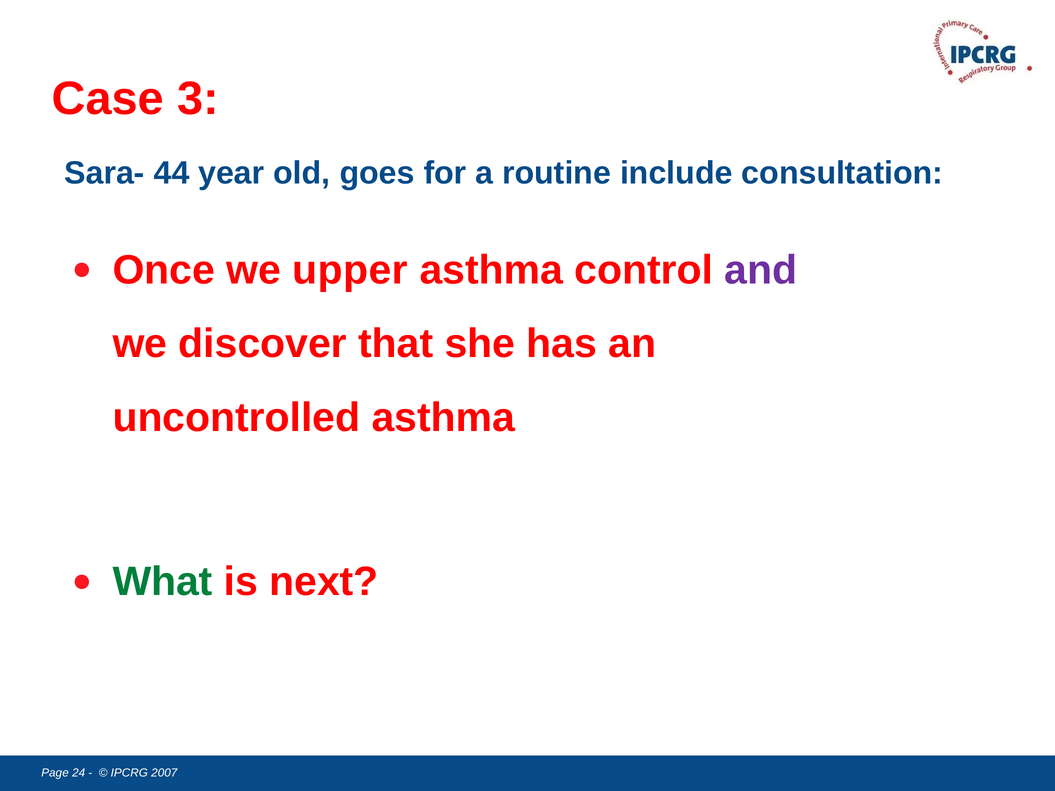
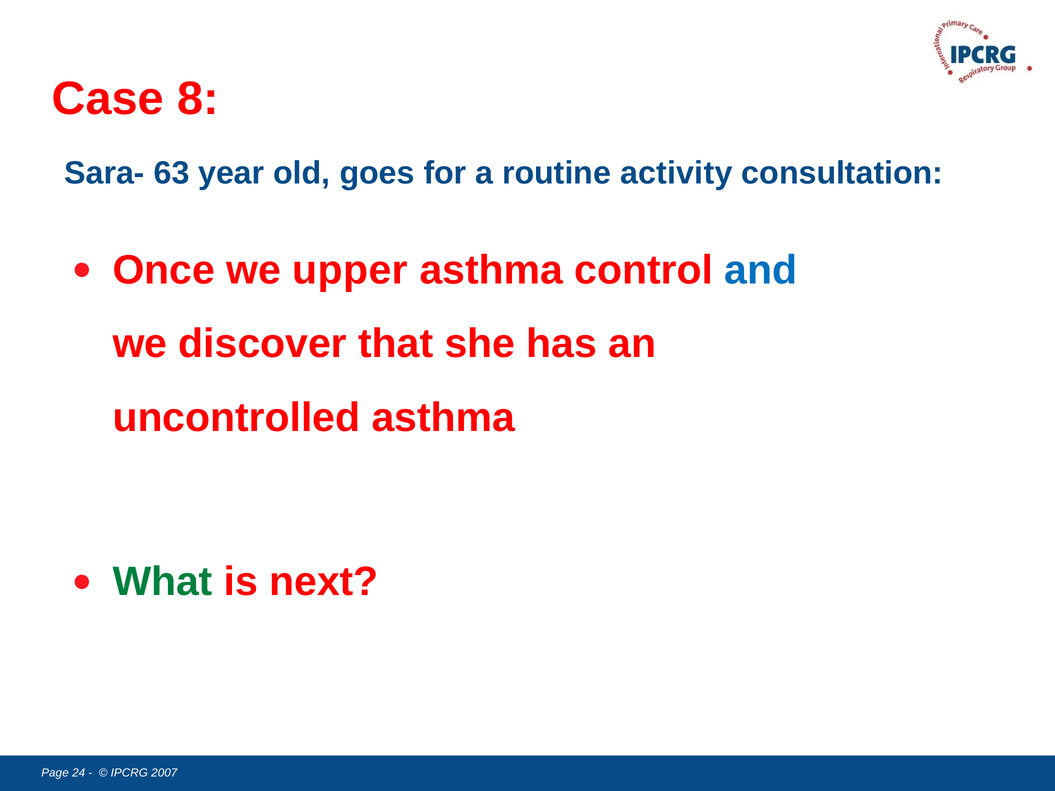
3: 3 -> 8 (198, 99)
44: 44 -> 63 (172, 173)
include: include -> activity (676, 173)
and colour: purple -> blue (761, 270)
